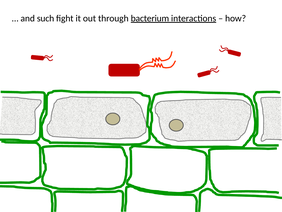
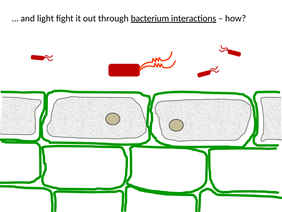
such: such -> light (45, 18)
